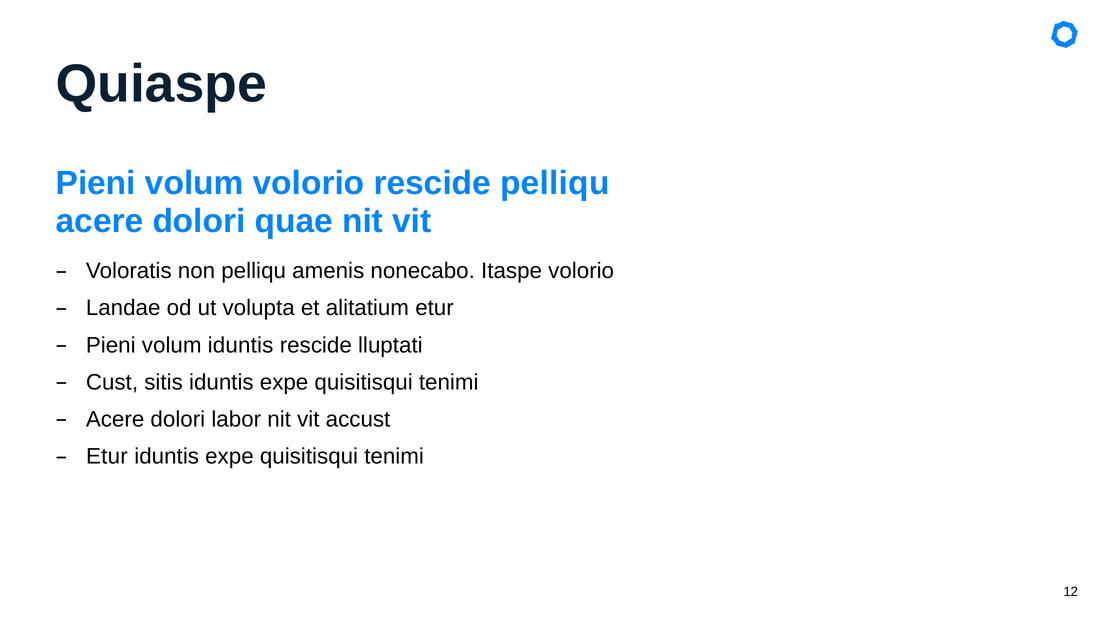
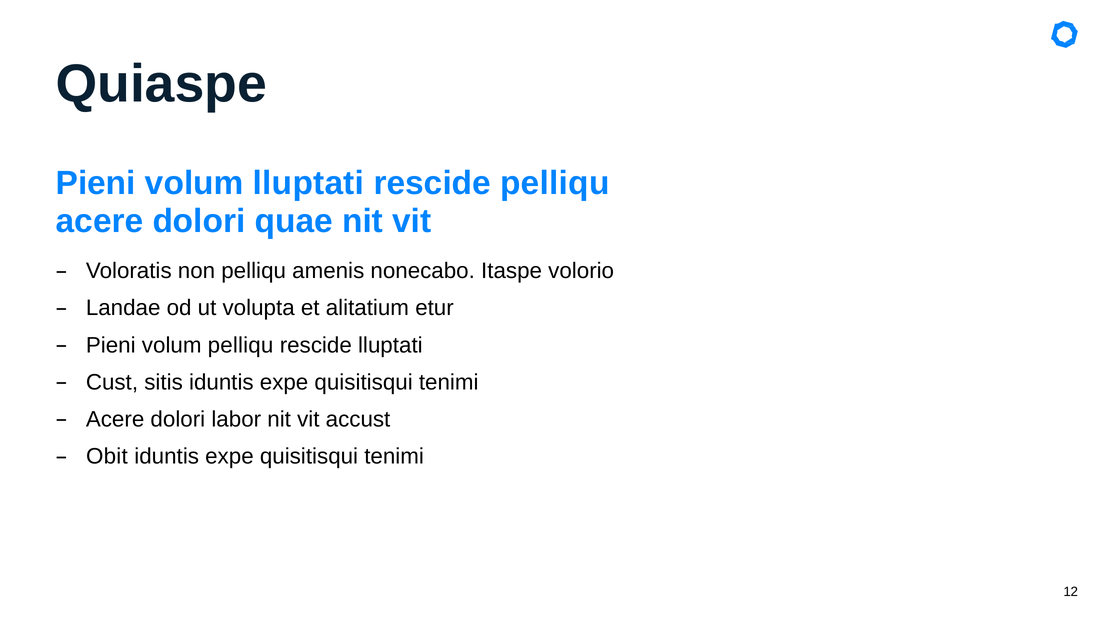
volum volorio: volorio -> lluptati (308, 183)
volum iduntis: iduntis -> pelliqu (241, 345)
Etur: Etur -> Obit (107, 456)
